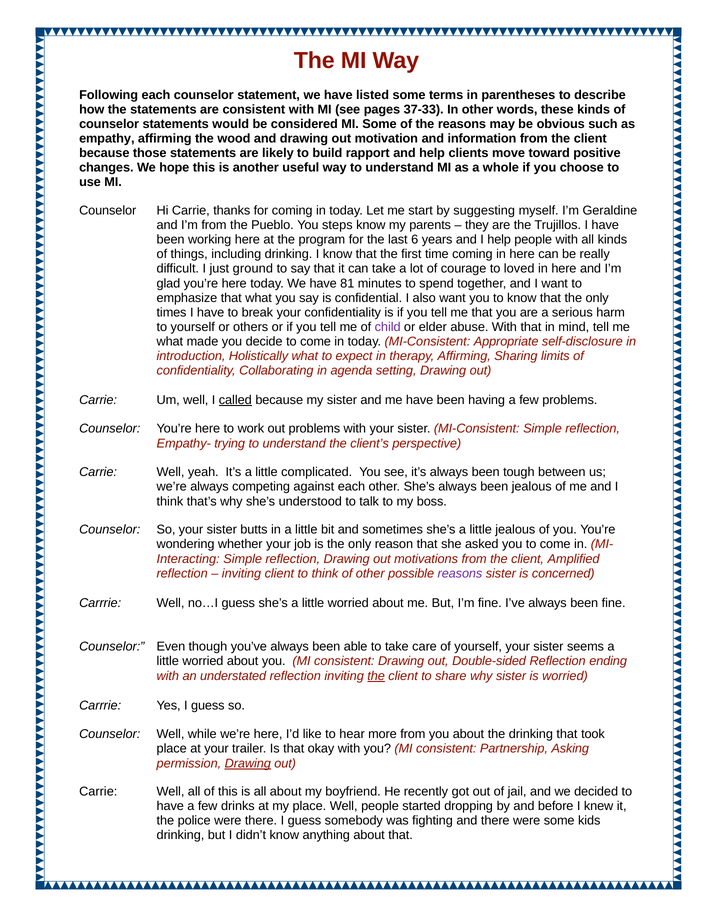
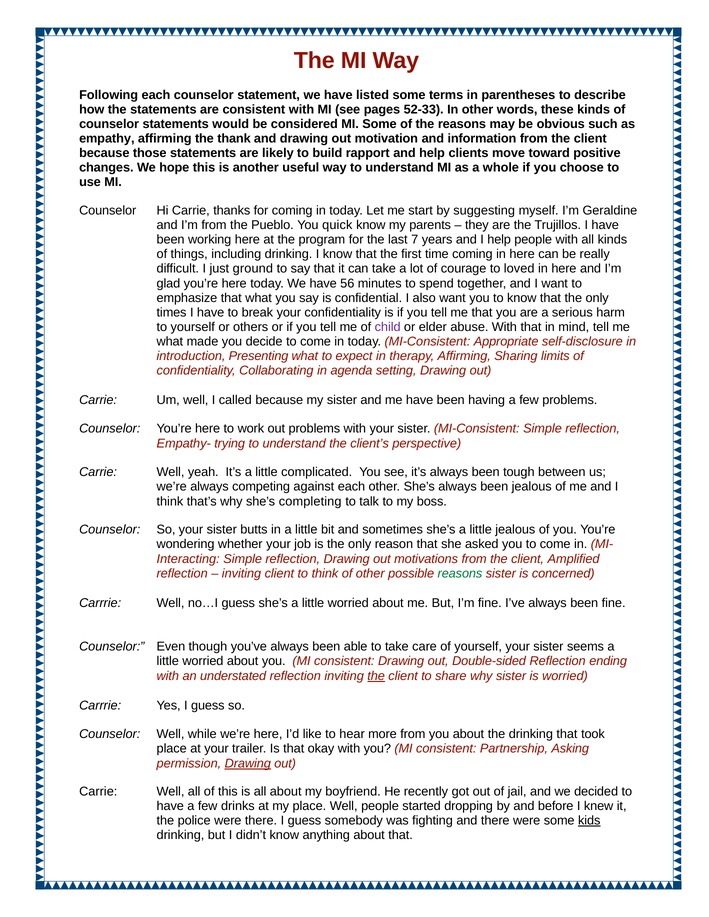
37-33: 37-33 -> 52-33 (424, 110)
wood: wood -> thank (234, 139)
steps: steps -> quick (337, 225)
6: 6 -> 7 (415, 240)
81: 81 -> 56 (347, 283)
Holistically: Holistically -> Presenting (259, 356)
called underline: present -> none (235, 400)
understood: understood -> completing (310, 502)
reasons colour: purple -> green (460, 574)
kids underline: none -> present (589, 821)
